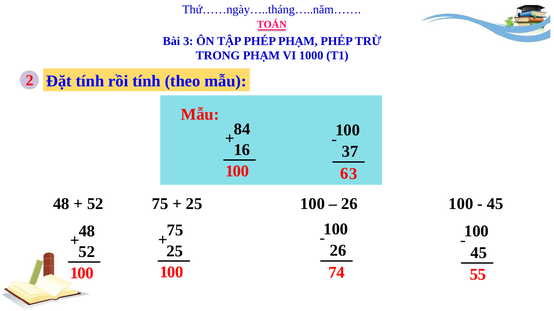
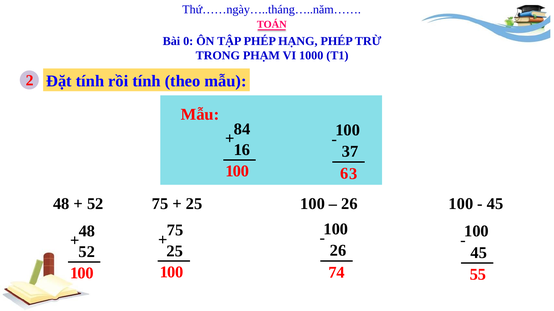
Bài 3: 3 -> 0 (188, 41)
PHÉP PHẠM: PHẠM -> HẠNG (298, 41)
